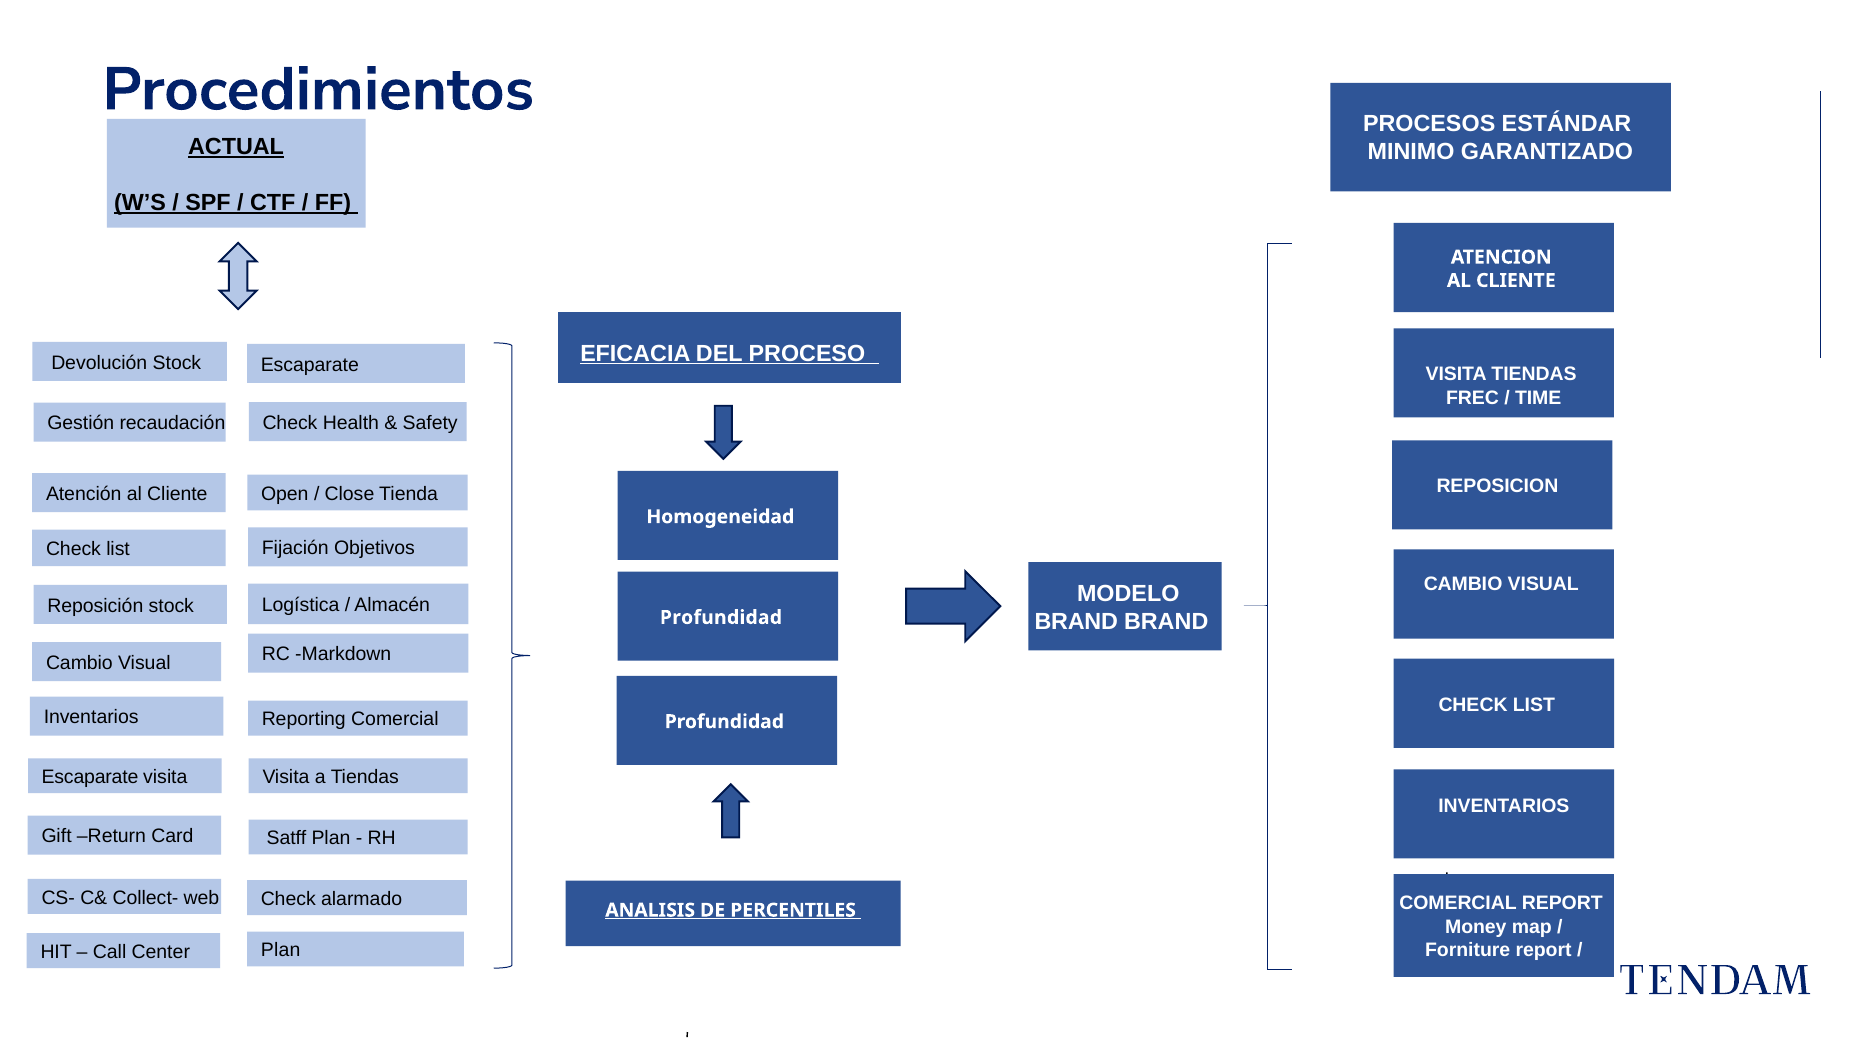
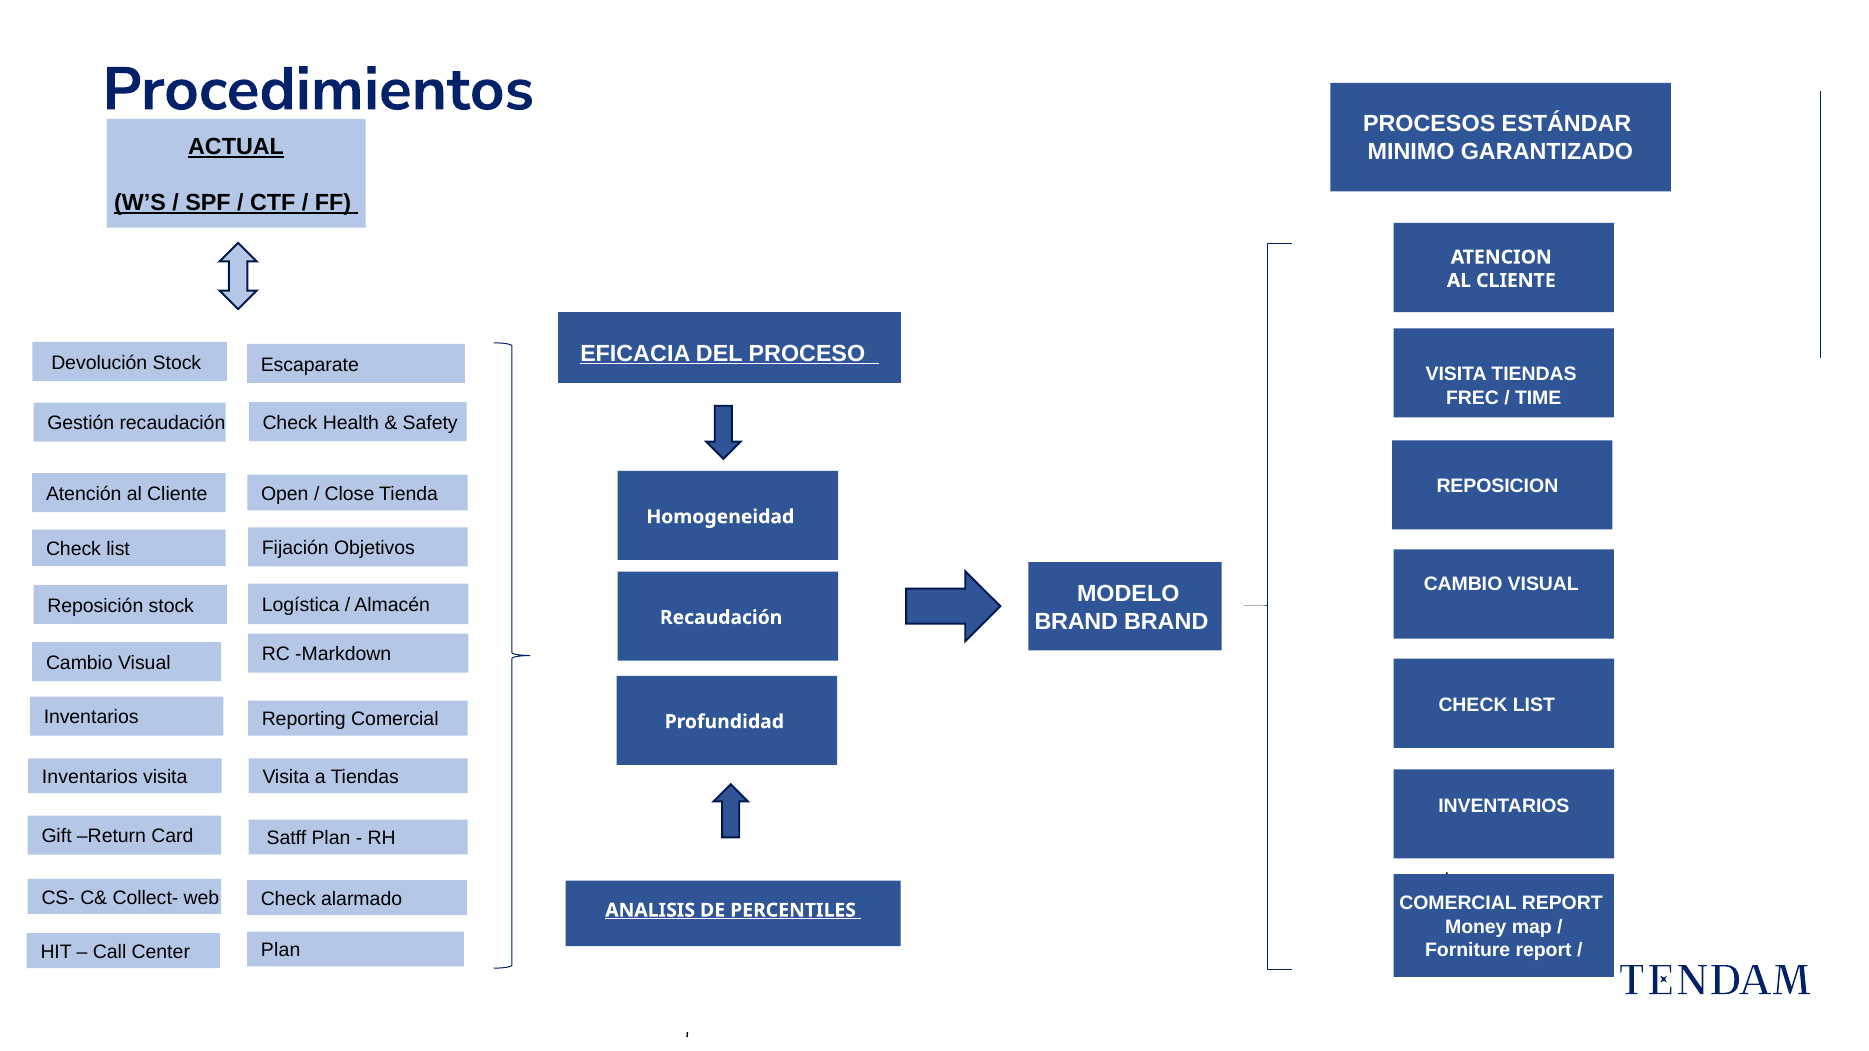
Profundidad: Profundidad -> Recaudación (721, 618)
Escaparate: Escaparate -> Inventarios (90, 777)
